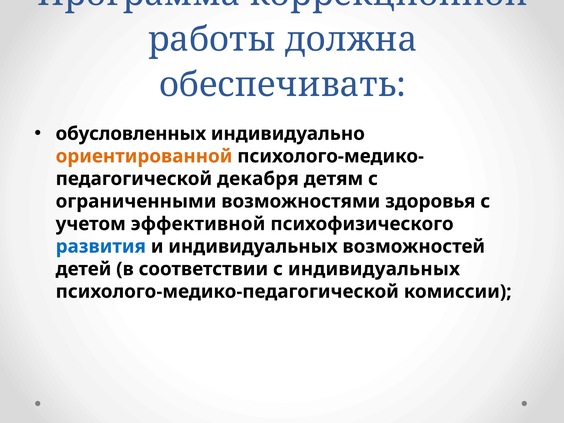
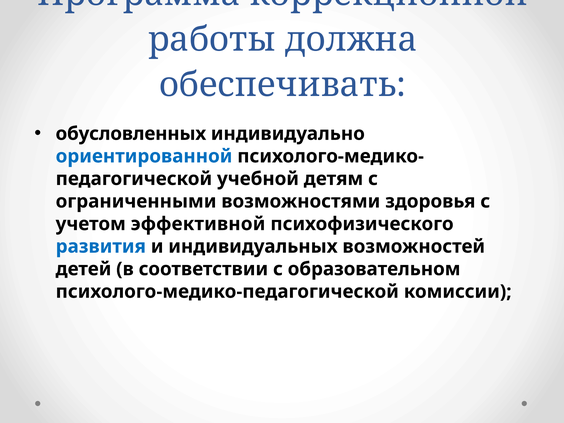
ориентированной colour: orange -> blue (144, 156)
декабря: декабря -> учебной (258, 179)
с индивидуальных: индивидуальных -> образовательном (374, 269)
